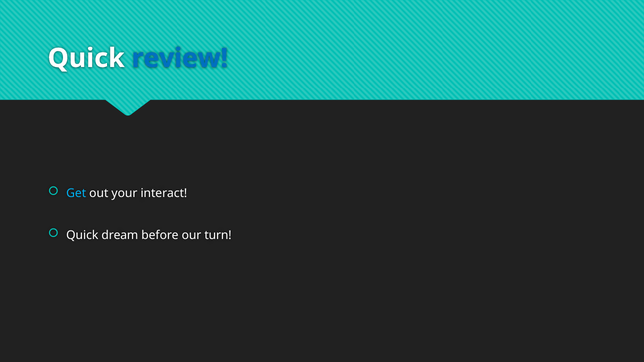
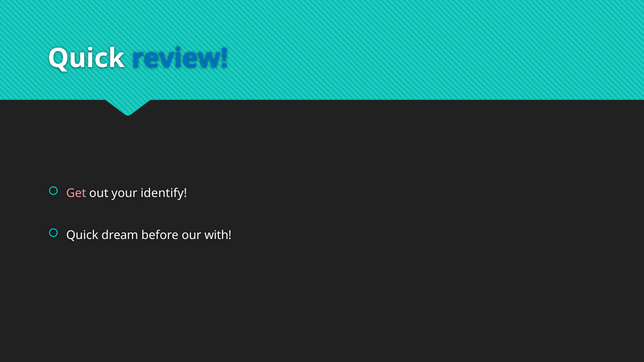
Get colour: light blue -> pink (76, 193)
interact: interact -> identify (164, 193)
turn: turn -> with (218, 235)
